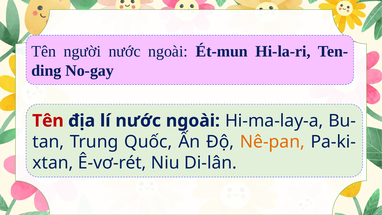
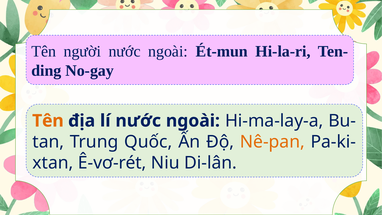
Tên colour: red -> orange (48, 121)
